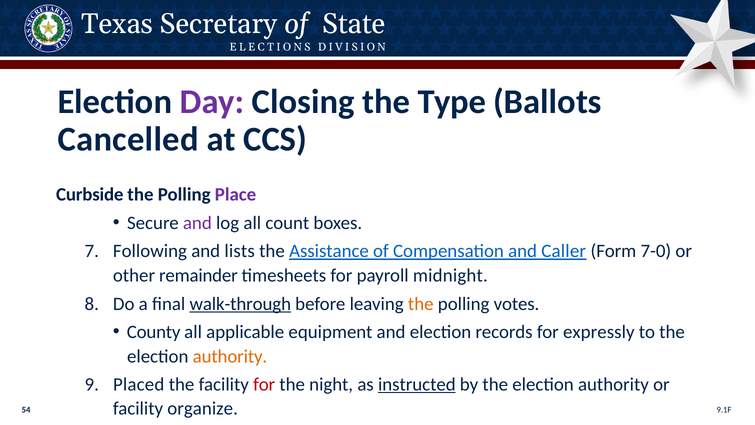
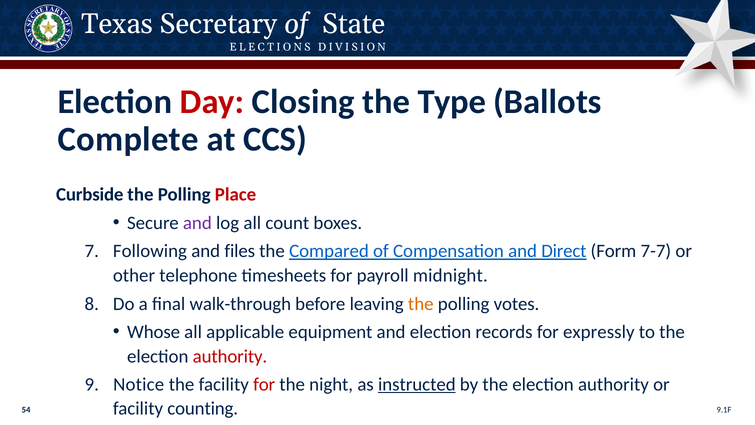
Day colour: purple -> red (212, 102)
Cancelled: Cancelled -> Complete (128, 139)
Place colour: purple -> red (236, 195)
lists: lists -> files (240, 251)
Assistance: Assistance -> Compared (329, 251)
Caller: Caller -> Direct (564, 251)
7-0: 7-0 -> 7-7 (656, 251)
remainder: remainder -> telephone (198, 275)
walk-through underline: present -> none (240, 304)
County: County -> Whose (154, 332)
authority colour: orange -> red (230, 356)
Placed: Placed -> Notice (139, 384)
organize: organize -> counting (203, 408)
